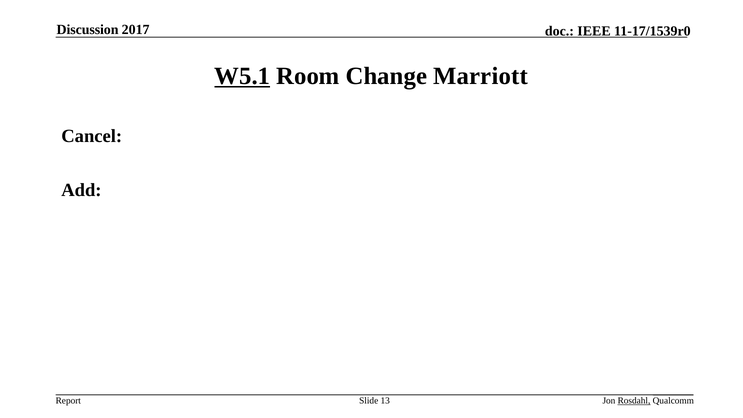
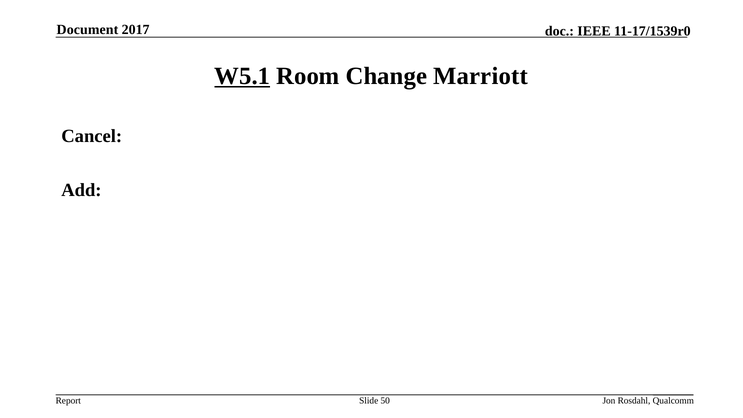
Discussion: Discussion -> Document (87, 30)
13: 13 -> 50 (385, 401)
Rosdahl underline: present -> none (634, 401)
